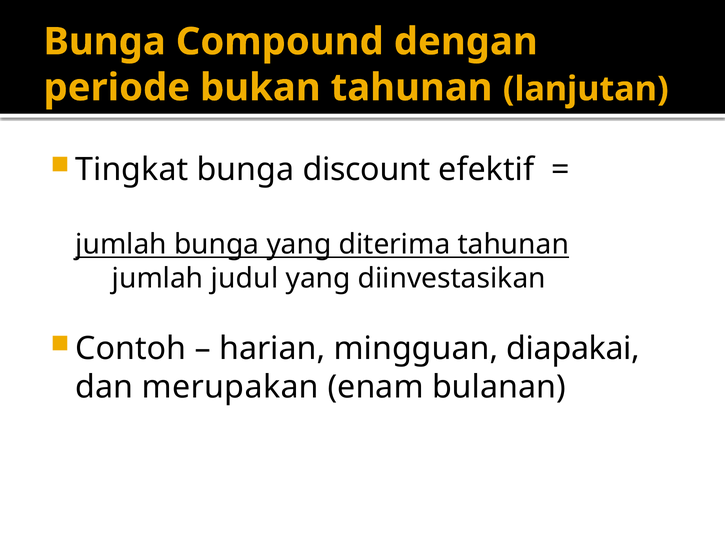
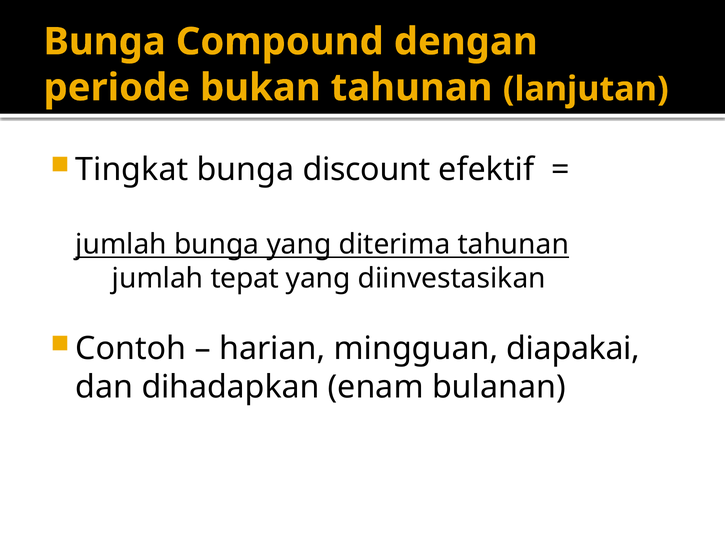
judul: judul -> tepat (245, 278)
merupakan: merupakan -> dihadapkan (230, 387)
